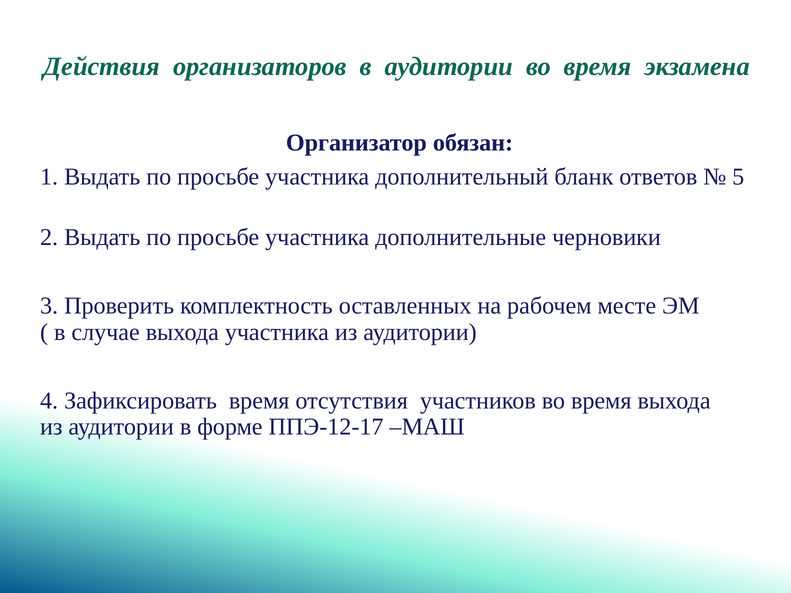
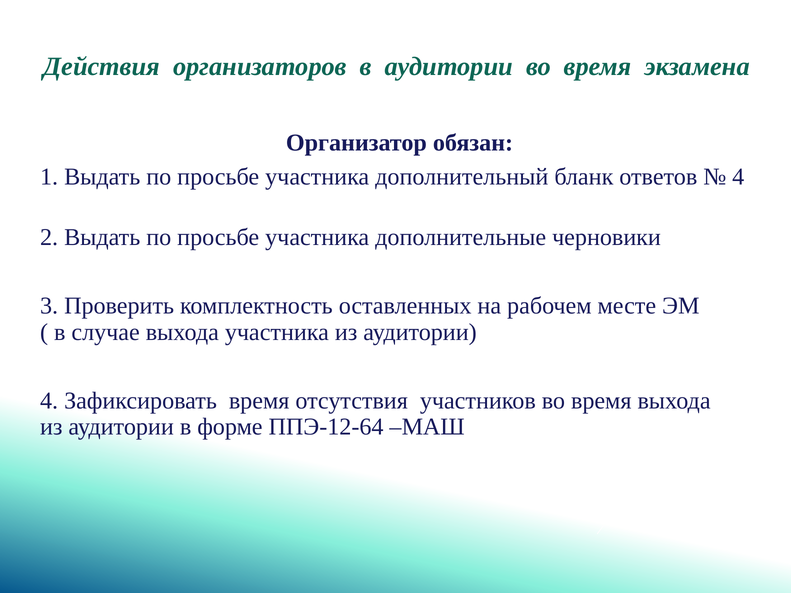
5: 5 -> 4 (738, 177)
ППЭ-12-17: ППЭ-12-17 -> ППЭ-12-64 (326, 427)
